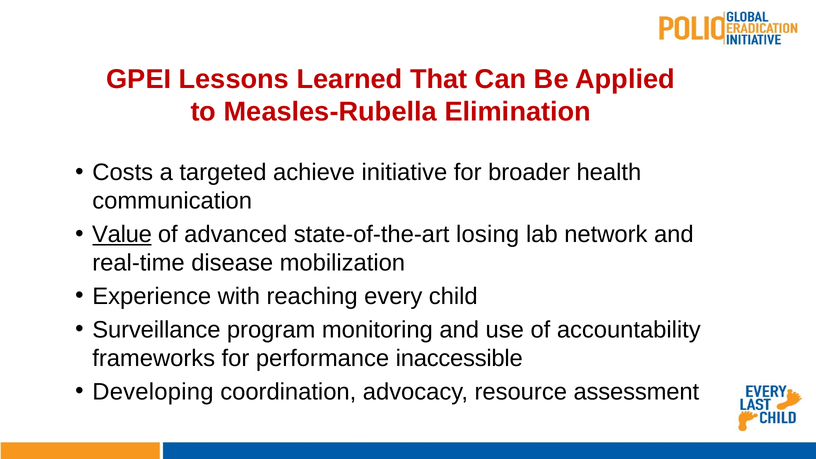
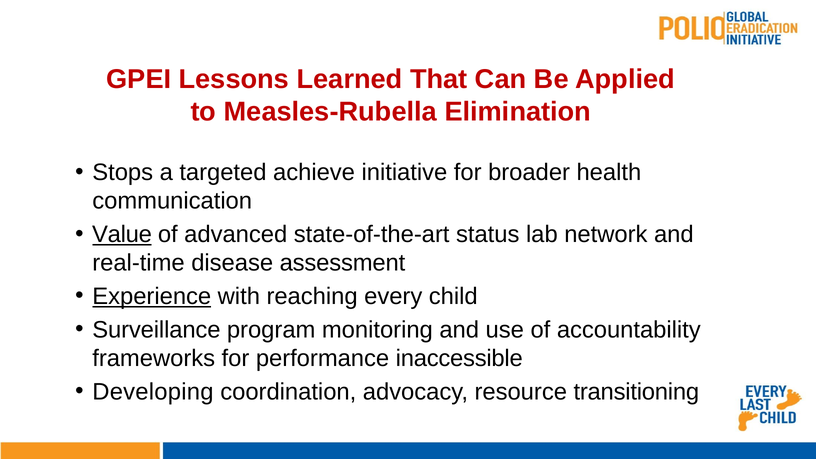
Costs: Costs -> Stops (123, 173)
losing: losing -> status (488, 234)
mobilization: mobilization -> assessment (342, 263)
Experience underline: none -> present (152, 296)
assessment: assessment -> transitioning (636, 392)
